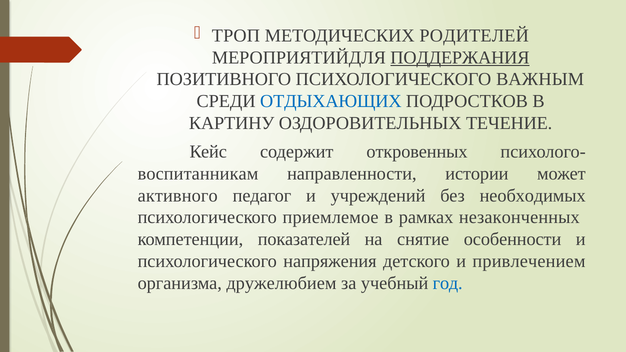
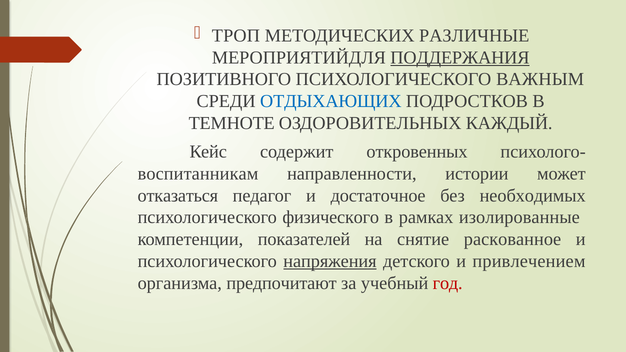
РОДИТЕЛЕЙ: РОДИТЕЛЕЙ -> РАЗЛИЧНЫЕ (474, 36)
КАРТИНУ: КАРТИНУ -> ТЕМНОТЕ (232, 123)
ТЕЧЕНИЕ: ТЕЧЕНИЕ -> КАЖДЫЙ (509, 123)
активного: активного -> отказаться (178, 196)
учреждений: учреждений -> достаточное (378, 196)
приемлемое: приемлемое -> физического (331, 218)
незаконченных: незаконченных -> изолированные (519, 218)
особенности: особенности -> раскованное (512, 239)
напряжения underline: none -> present (330, 261)
дружелюбием: дружелюбием -> предпочитают (282, 283)
год colour: blue -> red (448, 283)
